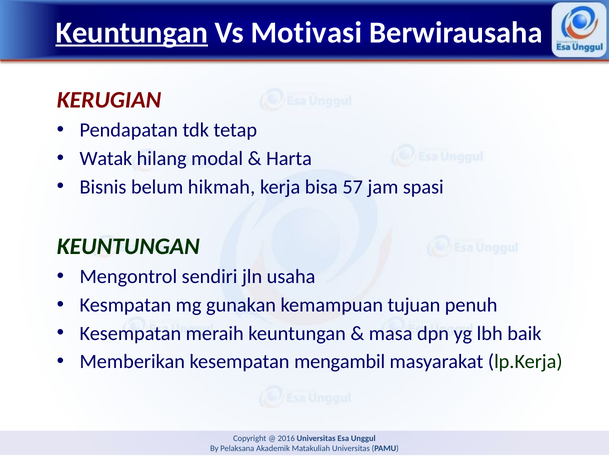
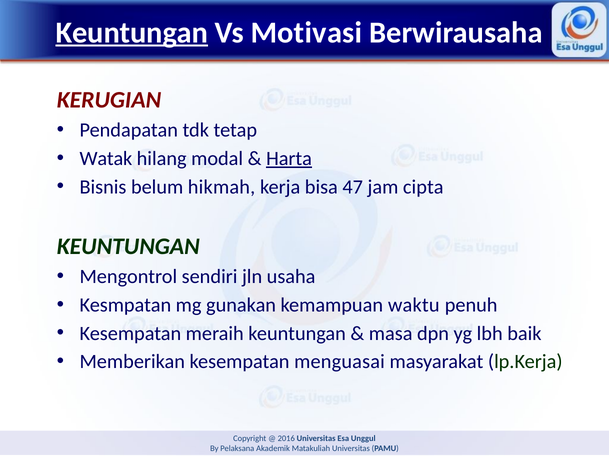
Harta underline: none -> present (289, 159)
57: 57 -> 47 (353, 187)
spasi: spasi -> cipta (423, 187)
tujuan: tujuan -> waktu (414, 306)
mengambil: mengambil -> menguasai (340, 362)
